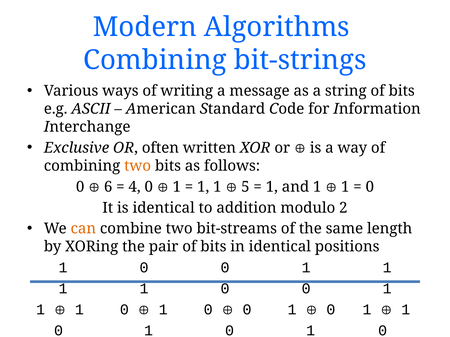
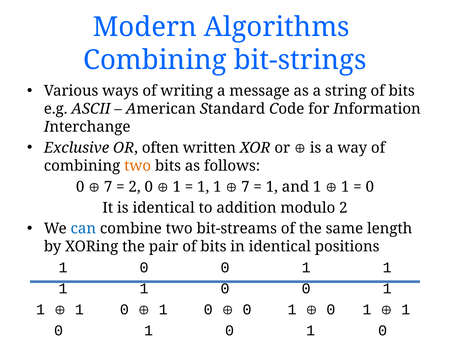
6: 6 -> 7 (108, 187)
4: 4 -> 2 (135, 187)
5: 5 -> 7 (245, 187)
can colour: orange -> blue (83, 229)
